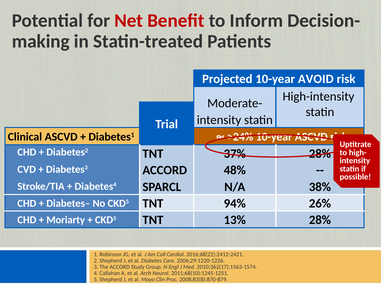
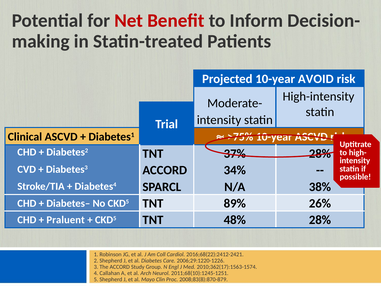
>24%: >24% -> >75% (240, 137)
48%: 48% -> 34% (235, 170)
94%: 94% -> 89% (235, 203)
Moriarty: Moriarty -> Praluent (66, 220)
13%: 13% -> 48% (235, 220)
